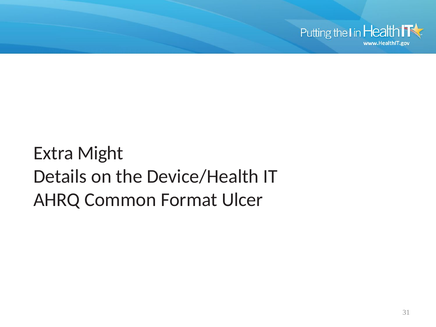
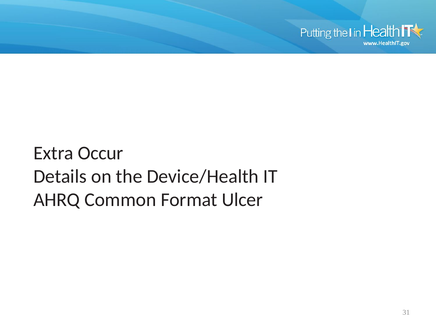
Might: Might -> Occur (100, 153)
